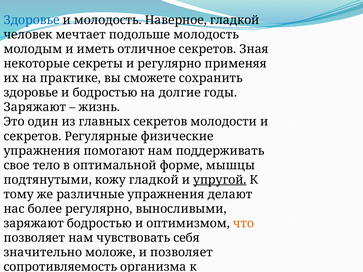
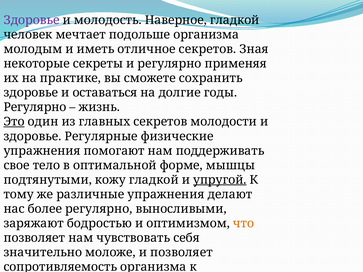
Здоровье colour: blue -> purple (32, 20)
подольше молодость: молодость -> организма (206, 35)
и бодростью: бодростью -> оставаться (105, 93)
Заряжают: Заряжают -> Регулярно (35, 107)
Это underline: none -> present (14, 122)
секретов: секретов -> здоровье (33, 136)
